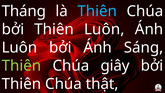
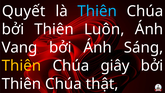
Tháng: Tháng -> Quyết (24, 11)
Luôn: Luôn -> Vang (19, 47)
Thiên colour: light green -> yellow (21, 66)
